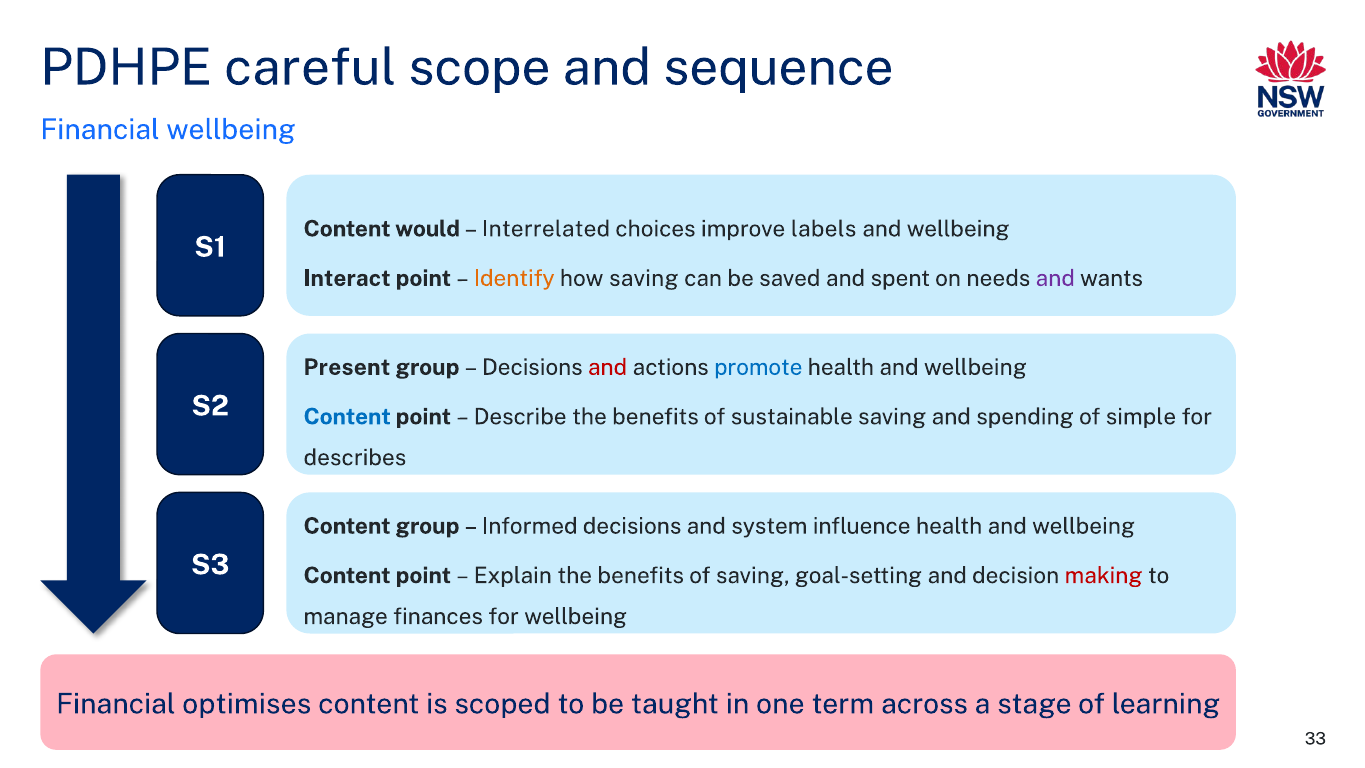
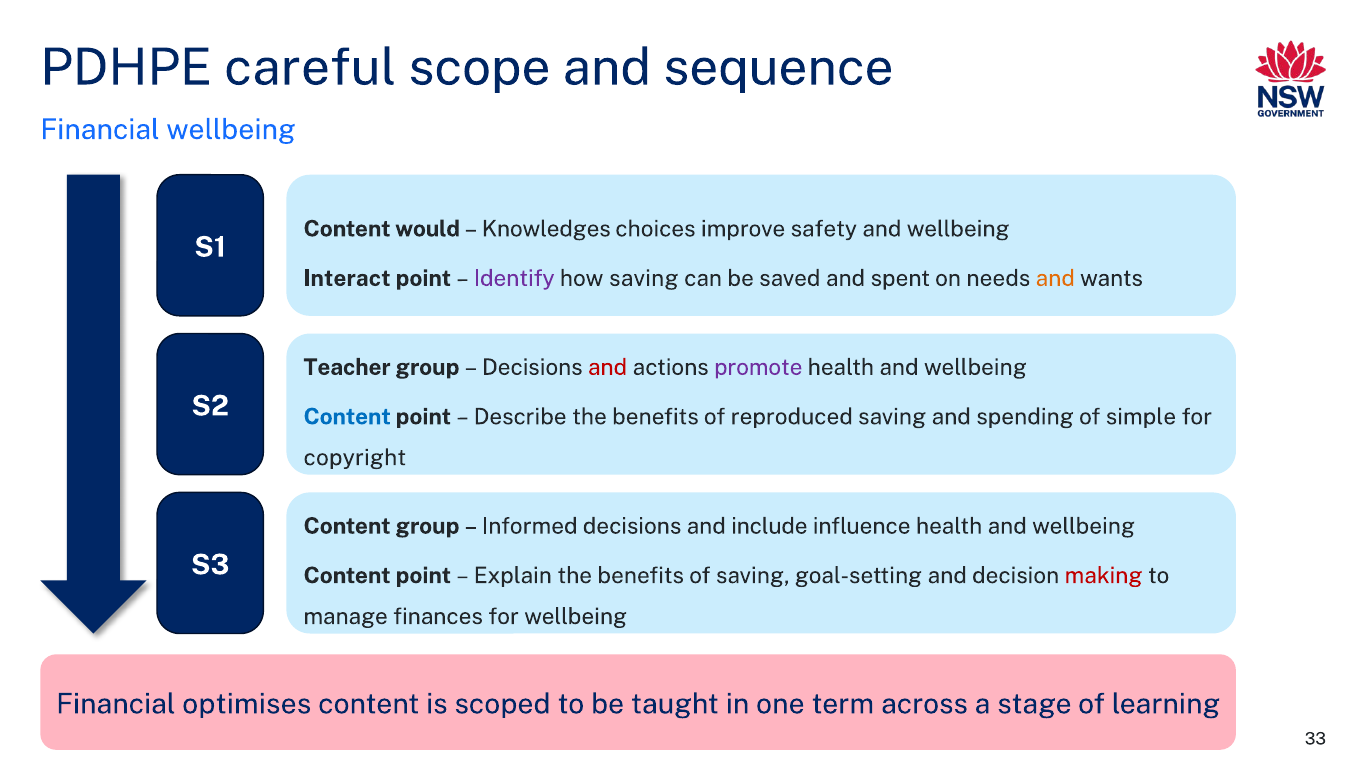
Interrelated: Interrelated -> Knowledges (546, 229)
labels: labels -> safety (824, 229)
Identify colour: orange -> purple (514, 278)
and colour: purple -> orange (1055, 278)
Present: Present -> Teacher (347, 367)
promote colour: blue -> purple (758, 367)
sustainable: sustainable -> reproduced (792, 417)
describes: describes -> copyright (355, 458)
system: system -> include (769, 526)
